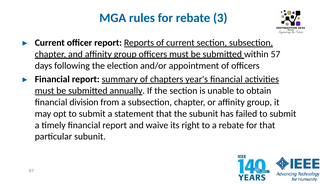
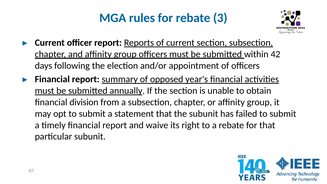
57: 57 -> 42 (275, 54)
chapters: chapters -> opposed (167, 79)
